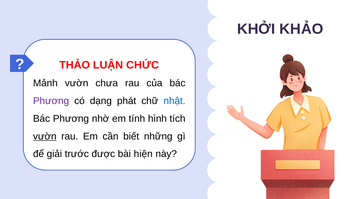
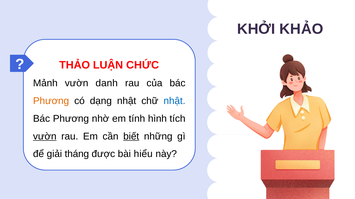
chưa: chưa -> danh (107, 84)
Phương colour: purple -> orange (51, 101)
dạng phát: phát -> nhật (127, 101)
biết underline: none -> present (131, 137)
trước: trước -> tháng (77, 155)
hiện: hiện -> hiểu (143, 155)
